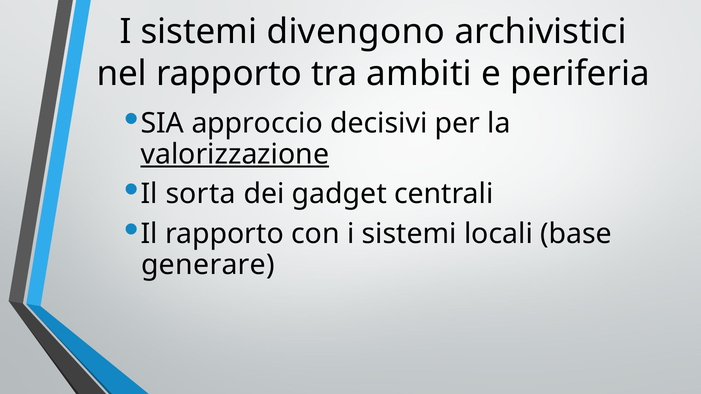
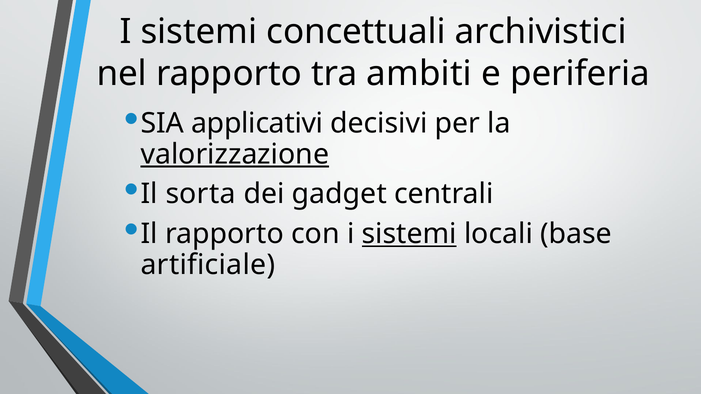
divengono: divengono -> concettuali (356, 32)
approccio: approccio -> applicativi (257, 124)
sistemi underline: none -> present (409, 234)
generare: generare -> artificiale (208, 265)
